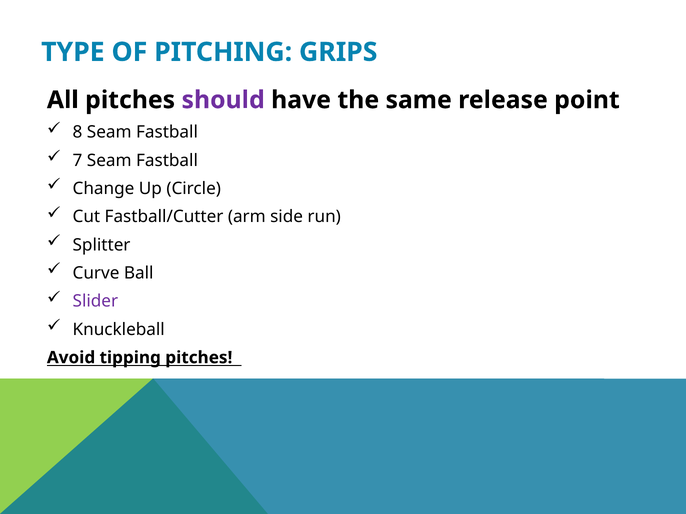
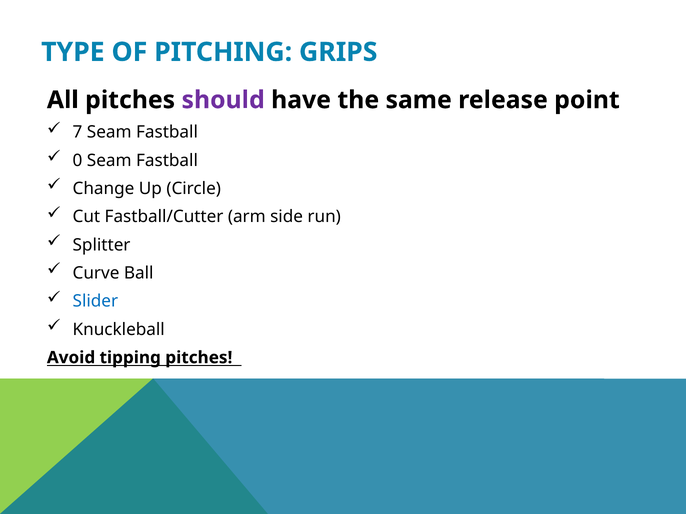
8: 8 -> 7 (78, 132)
7: 7 -> 0 (78, 161)
Slider colour: purple -> blue (95, 302)
